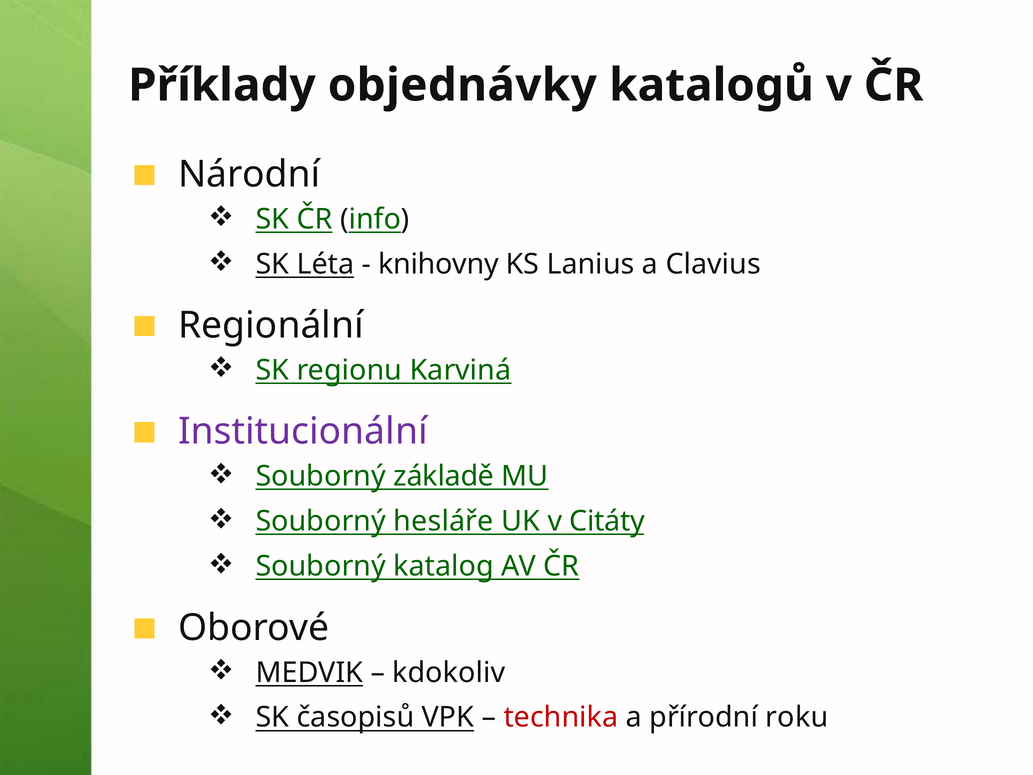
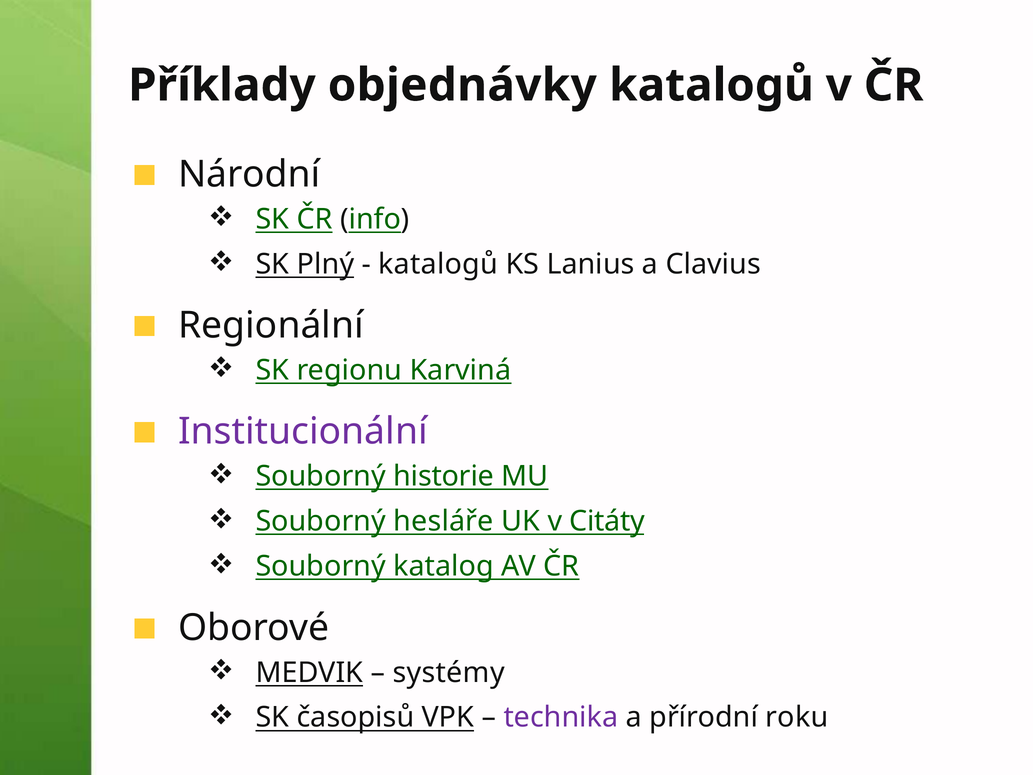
Léta: Léta -> Plný (325, 264)
knihovny: knihovny -> katalogů (438, 264)
základě: základě -> historie (444, 476)
kdokoliv: kdokoliv -> systémy (449, 672)
technika colour: red -> purple (561, 717)
